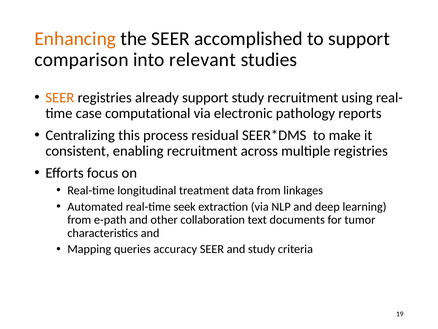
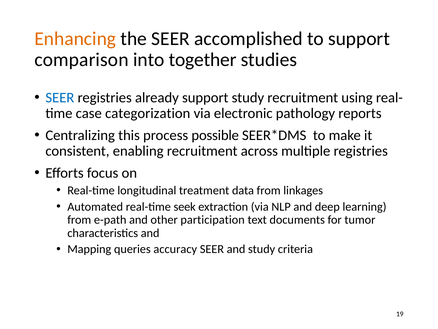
relevant: relevant -> together (203, 60)
SEER colour: orange -> blue (60, 97)
computational: computational -> categorization (148, 113)
residual: residual -> possible (215, 135)
collaboration: collaboration -> participation (213, 220)
